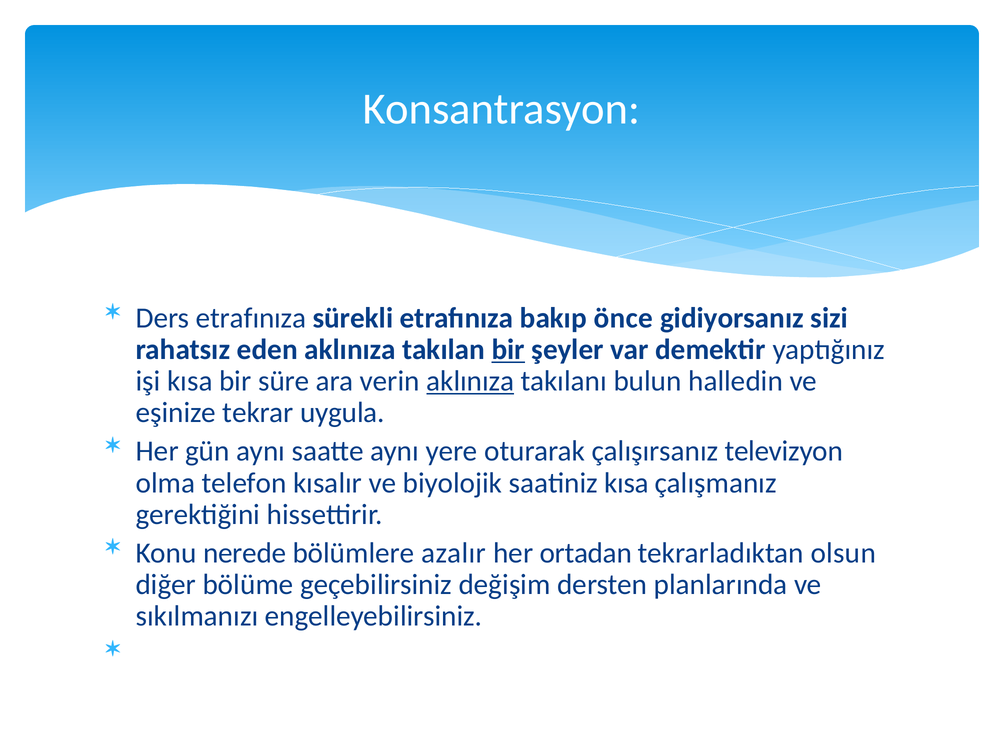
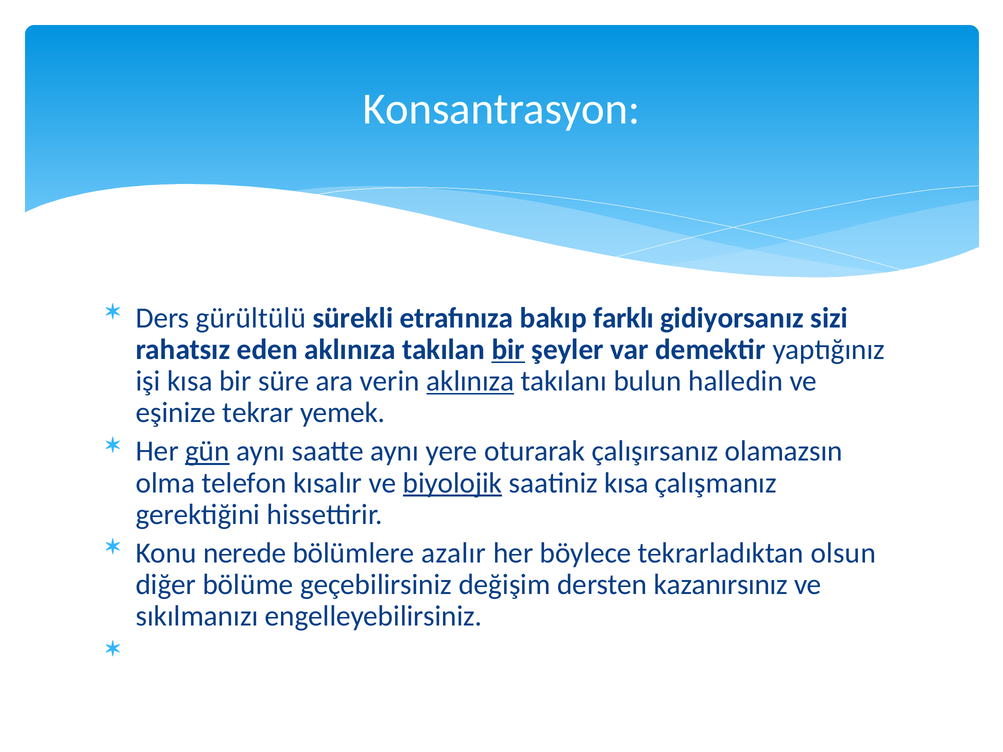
Ders etrafınıza: etrafınıza -> gürültülü (251, 318)
önce: önce -> farklı (624, 318)
uygula: uygula -> yemek (342, 413)
gün underline: none -> present (207, 451)
televizyon: televizyon -> olamazsın (784, 451)
biyolojik underline: none -> present (453, 483)
ortadan: ortadan -> böylece (586, 553)
planlarında: planlarında -> kazanırsınız (721, 585)
